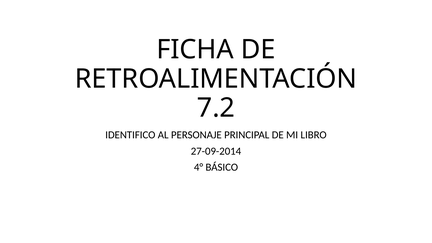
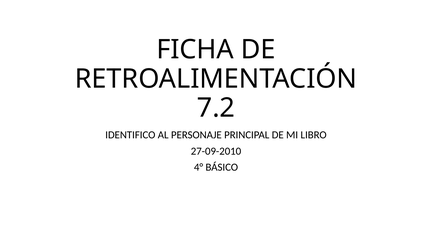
27-09-2014: 27-09-2014 -> 27-09-2010 (216, 151)
